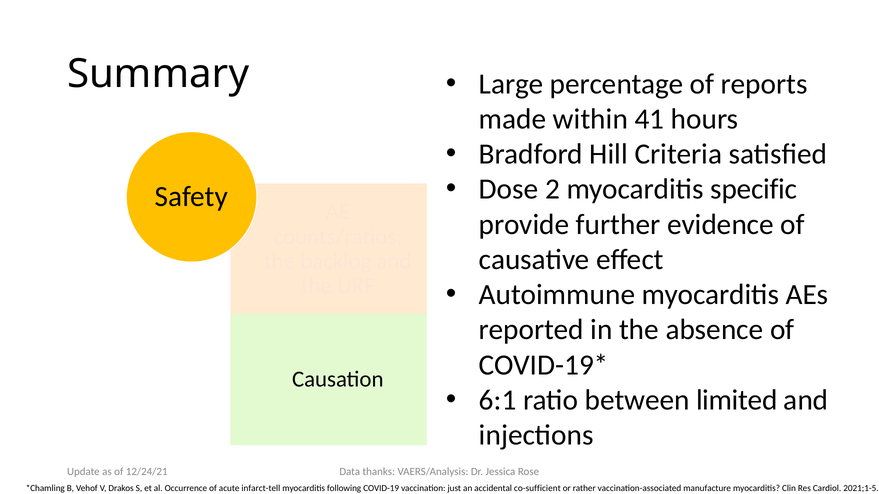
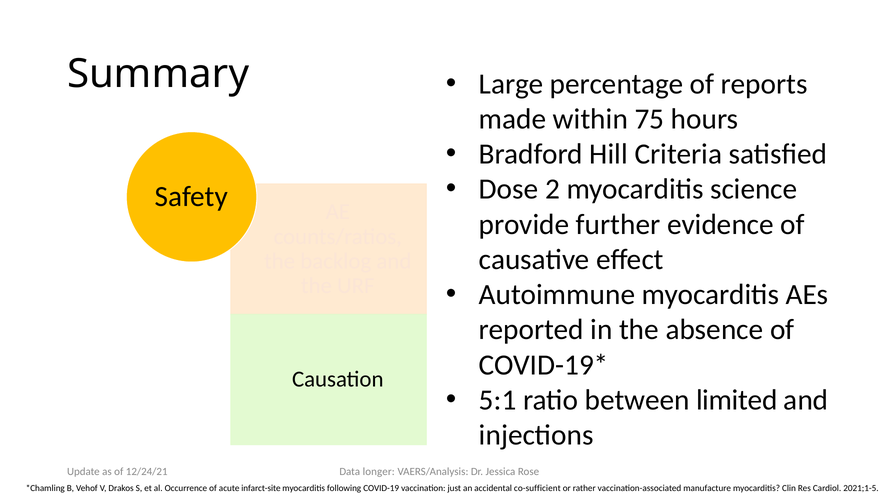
41: 41 -> 75 (649, 119)
specific: specific -> science (754, 189)
6:1: 6:1 -> 5:1 (498, 400)
thanks: thanks -> longer (379, 472)
infarct-tell: infarct-tell -> infarct-site (261, 489)
